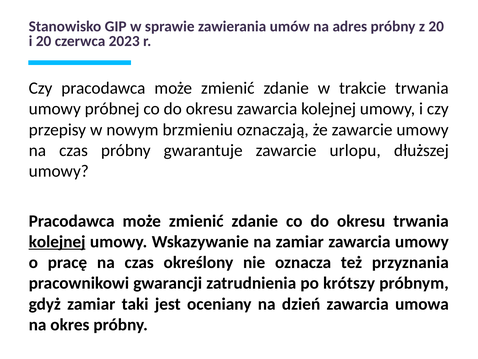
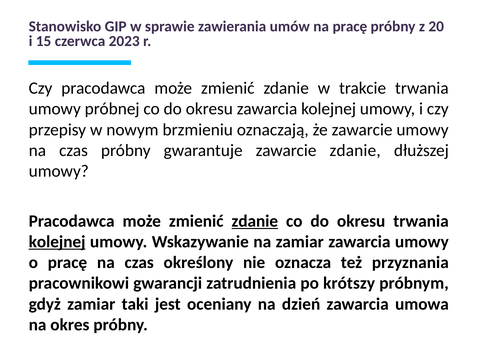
na adres: adres -> pracę (350, 26)
i 20: 20 -> 15 (44, 41)
zawarcie urlopu: urlopu -> zdanie (355, 150)
zdanie underline: none -> present (255, 221)
